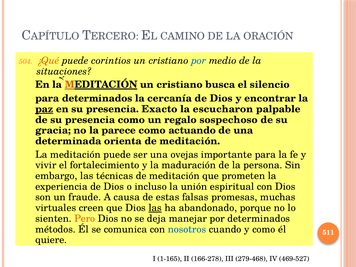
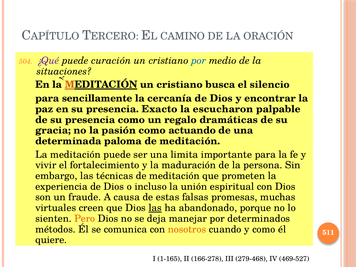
¿Qué colour: orange -> purple (48, 61)
corintios: corintios -> curación (111, 61)
para determinados: determinados -> sencillamente (97, 98)
paz underline: present -> none (44, 109)
sospechoso: sospechoso -> dramáticas (229, 120)
parece: parece -> pasión (119, 130)
orienta: orienta -> paloma (123, 141)
ovejas: ovejas -> limita (184, 154)
nosotros colour: blue -> orange (187, 229)
